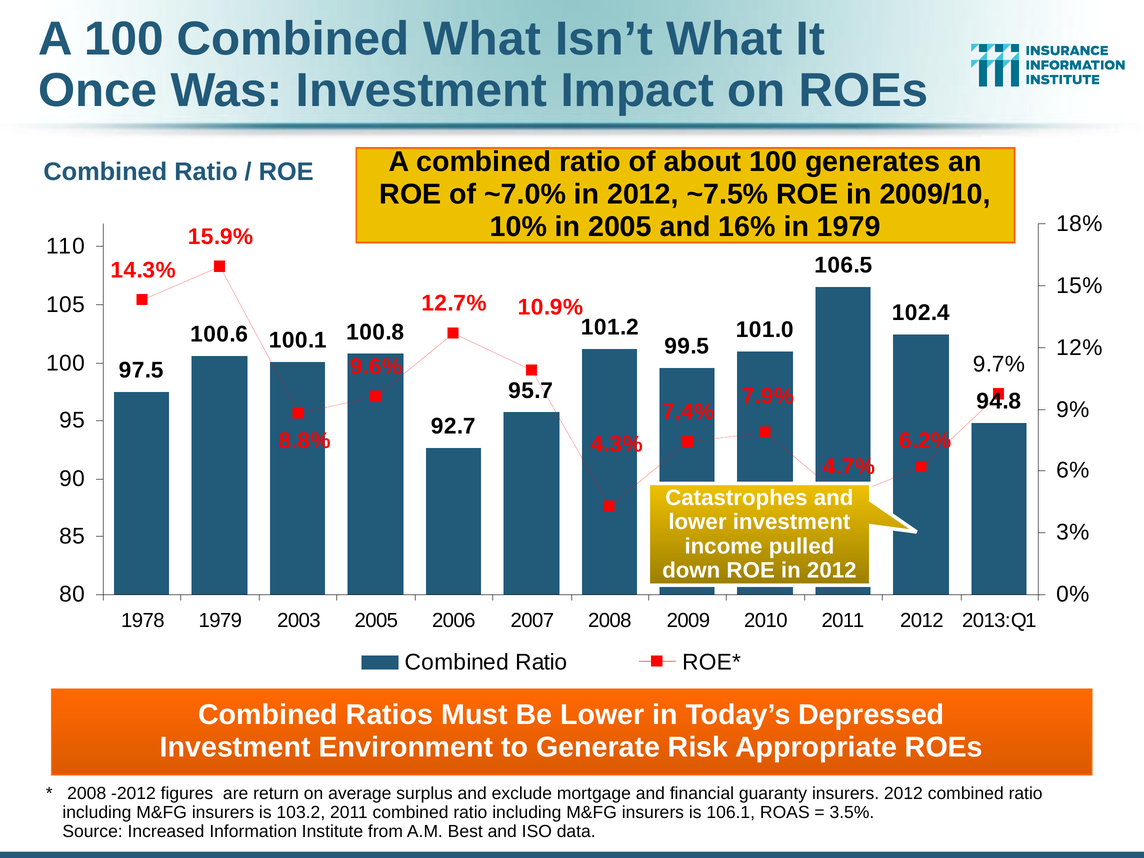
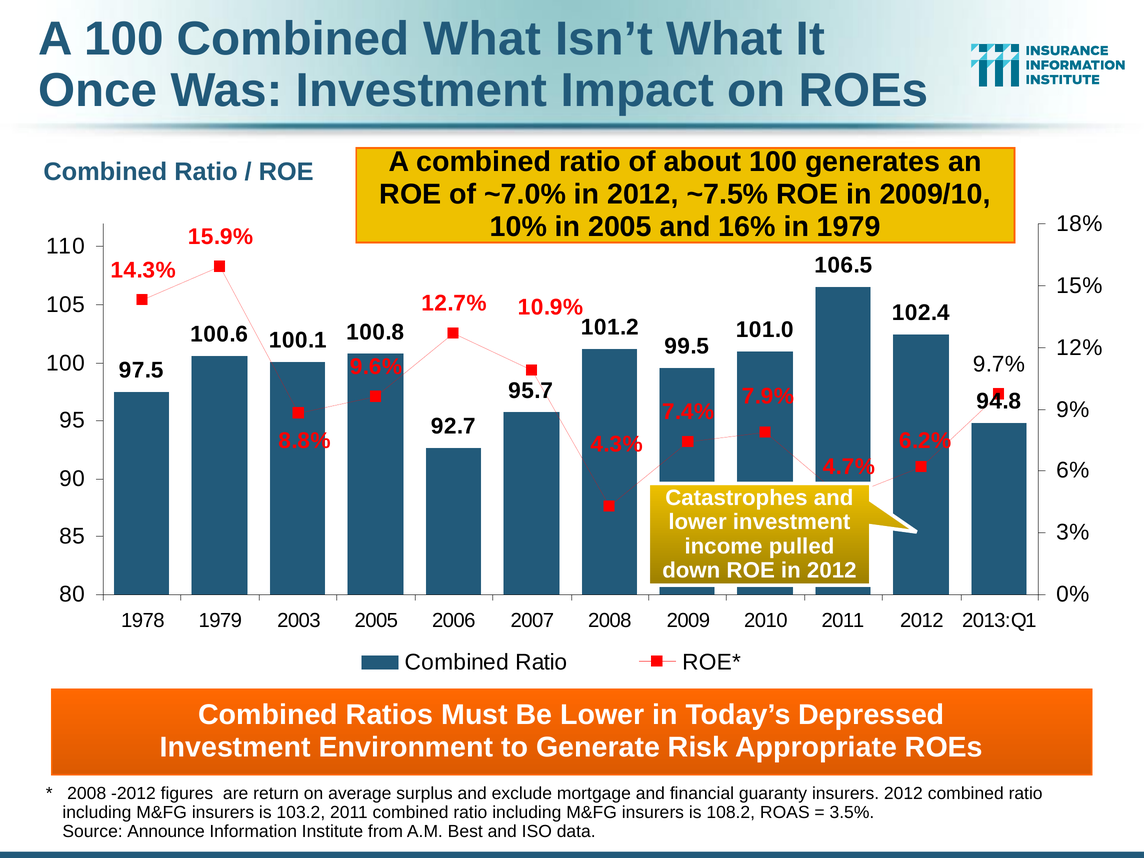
106.1: 106.1 -> 108.2 (731, 812)
Increased: Increased -> Announce (166, 831)
